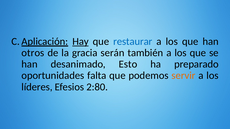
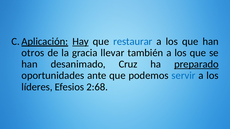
serán: serán -> llevar (112, 53)
Esto: Esto -> Cruz (128, 64)
preparado underline: none -> present (196, 64)
falta: falta -> ante (97, 76)
servir colour: orange -> blue (183, 76)
2:80: 2:80 -> 2:68 (97, 87)
